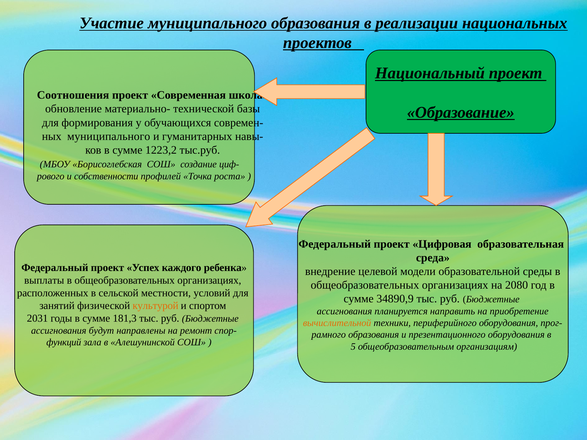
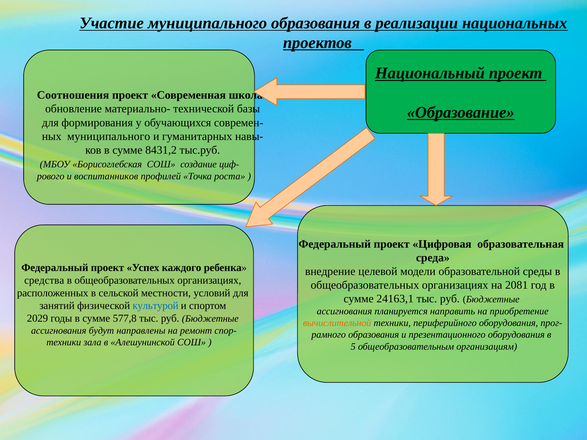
1223,2: 1223,2 -> 8431,2 (161, 150)
собственности: собственности -> воспитанников (106, 176)
выплаты: выплаты -> средства (44, 280)
2080: 2080 -> 2081 (517, 285)
34890,9: 34890,9 -> 24163,1 (395, 299)
культурой colour: orange -> blue (155, 306)
2031: 2031 -> 2029 (37, 319)
181,3: 181,3 -> 577,8 (125, 319)
функций: функций -> техники (64, 343)
